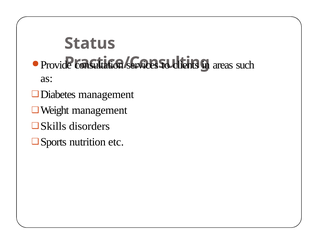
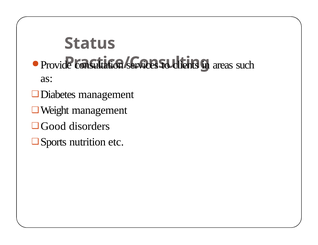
Skills: Skills -> Good (53, 126)
